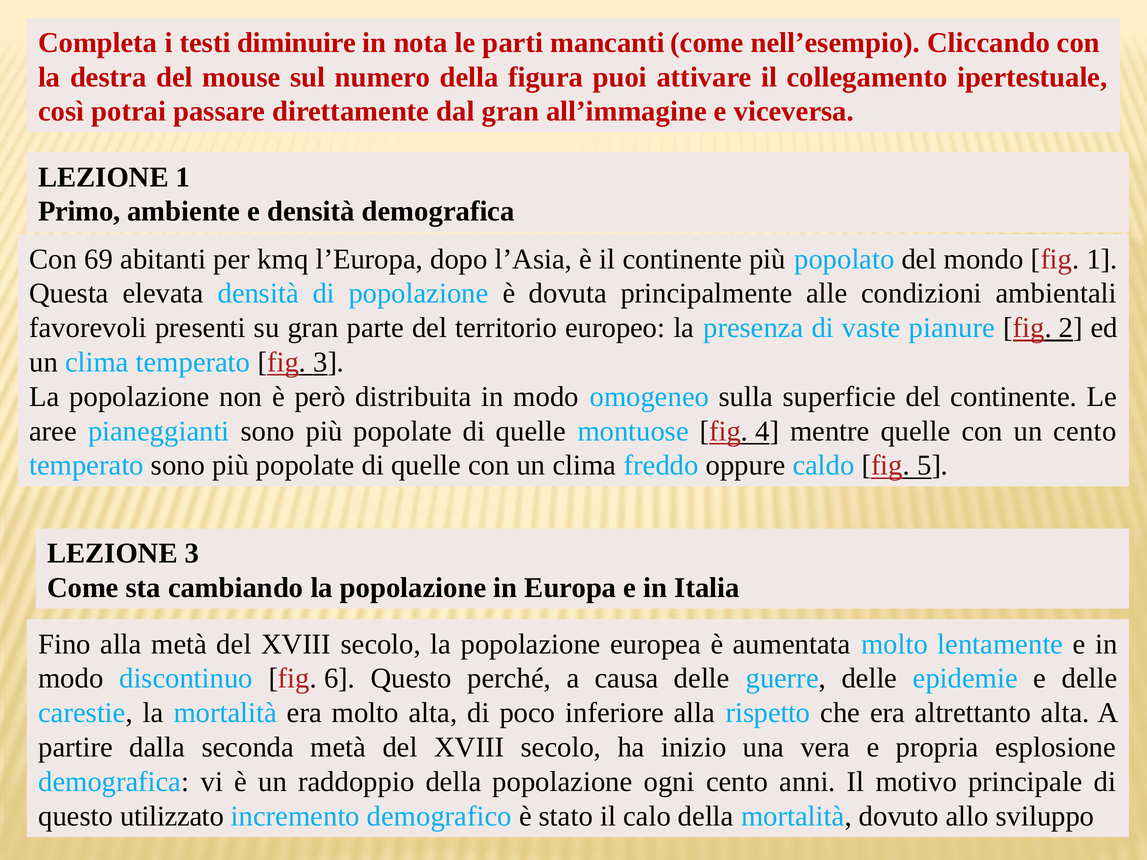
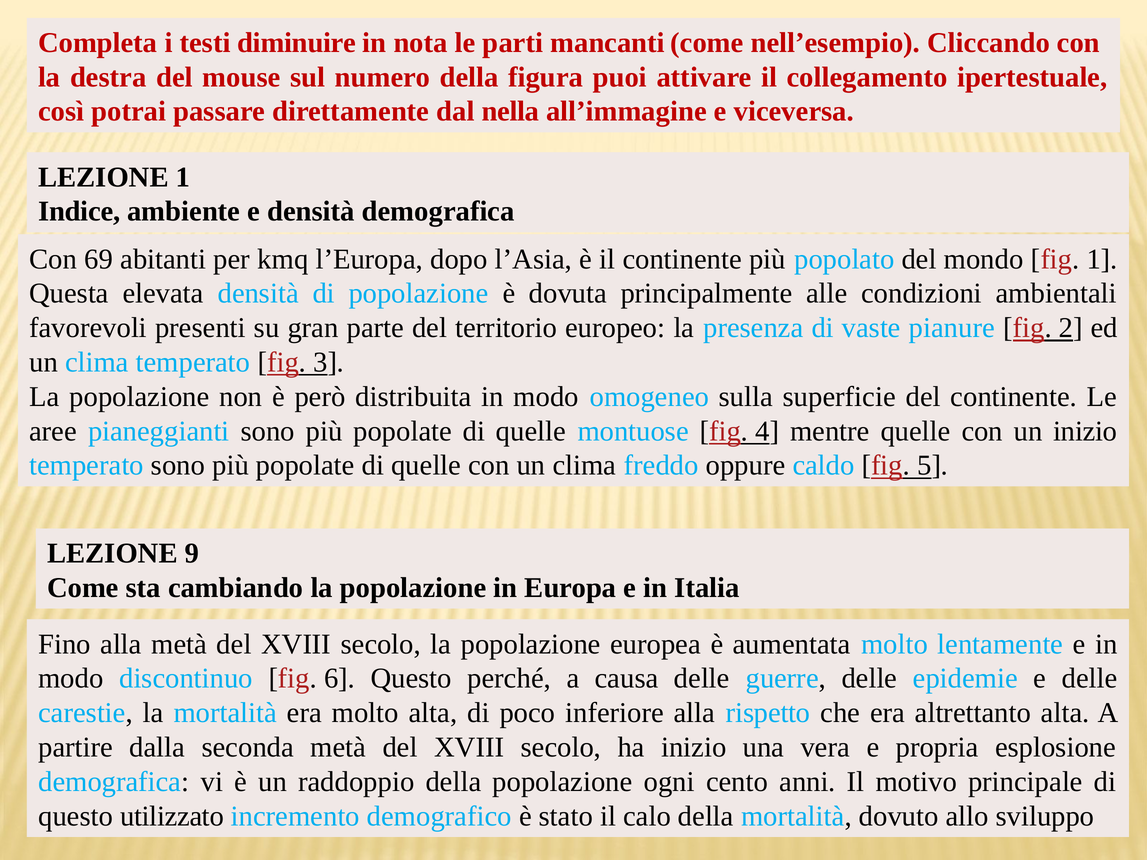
dal gran: gran -> nella (510, 112)
Primo: Primo -> Indice (79, 212)
un cento: cento -> inizio (1085, 431)
LEZIONE 3: 3 -> 9 (192, 554)
